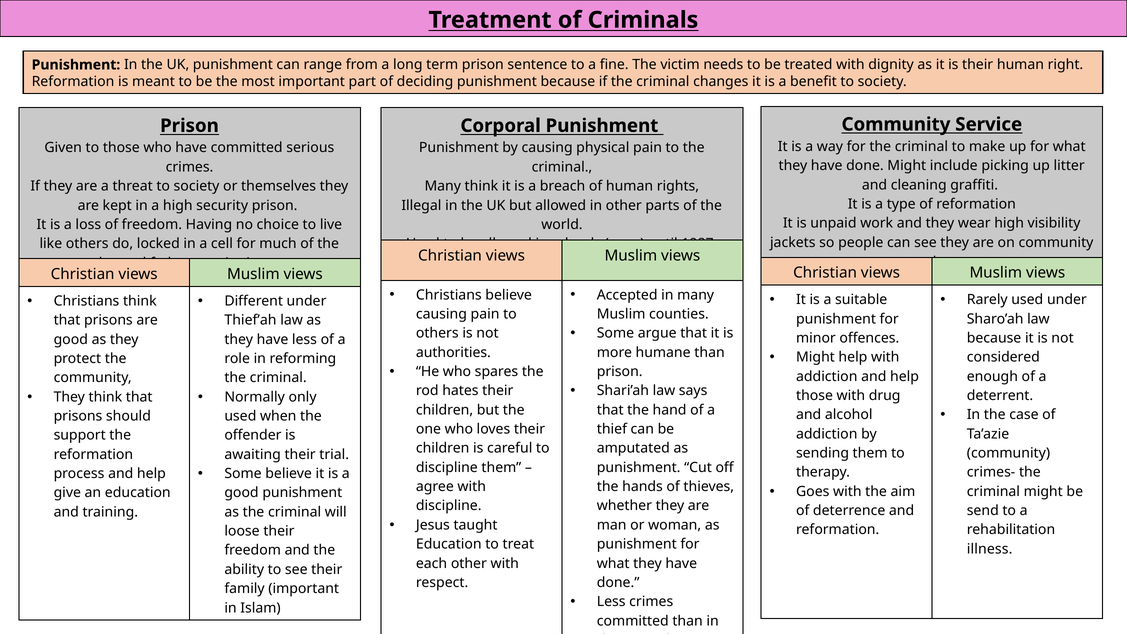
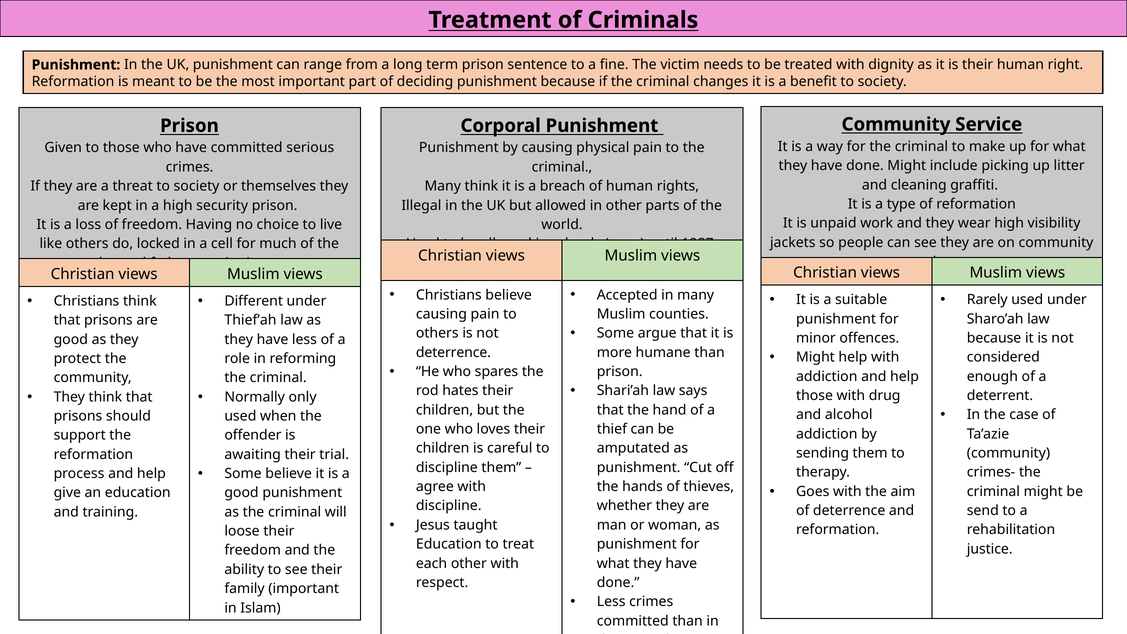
authorities: authorities -> deterrence (453, 352)
illness: illness -> justice (990, 549)
